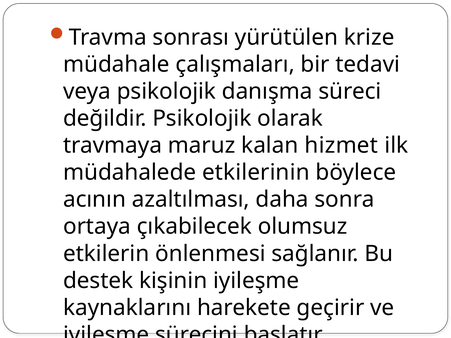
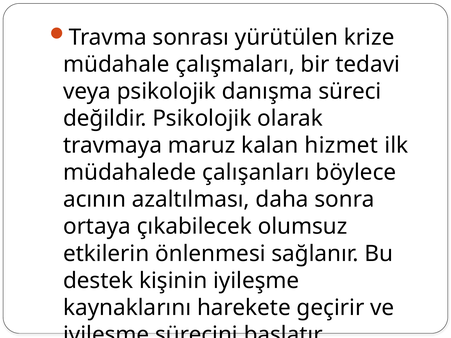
etkilerinin: etkilerinin -> çalışanları (256, 173)
